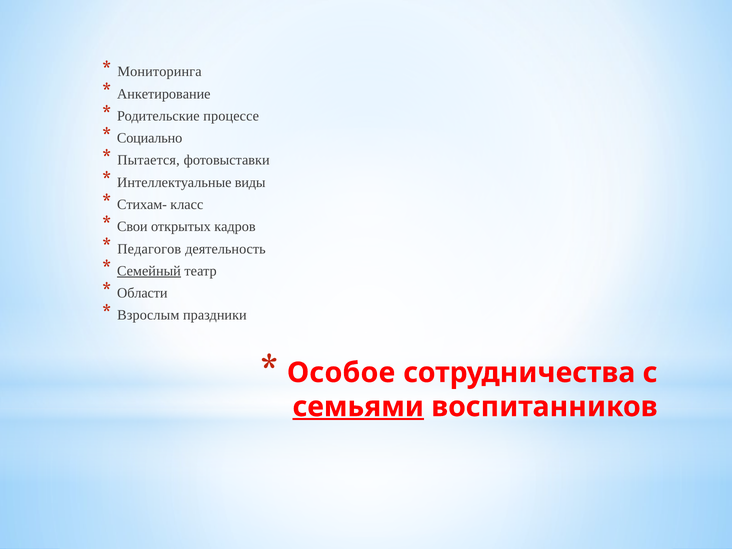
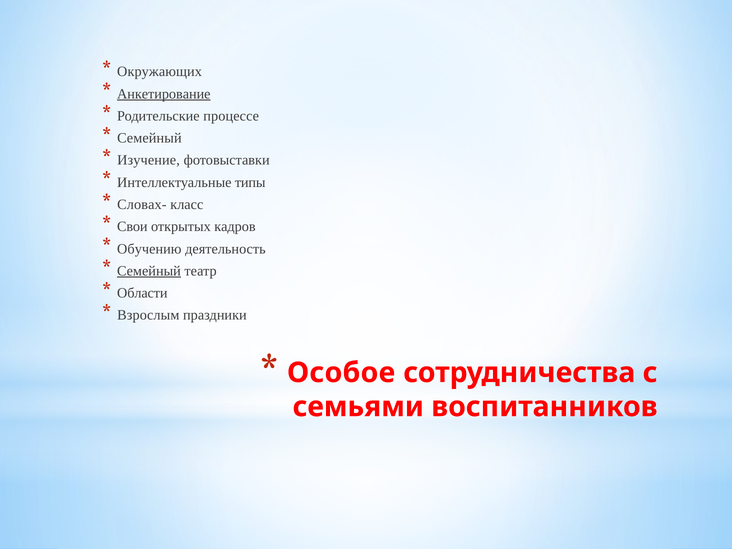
Мониторинга: Мониторинга -> Окружающих (160, 72)
Анкетирование underline: none -> present (164, 94)
Социальнo: Социальнo -> Семейный (149, 138)
Пытается: Пытается -> Изучение (149, 160)
виды: виды -> типы (250, 182)
Стихам-: Стихам- -> Словах- (142, 205)
Педагогов: Педагогов -> Обучению (149, 249)
семьями underline: present -> none (358, 407)
